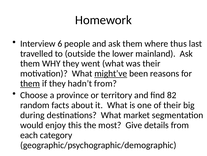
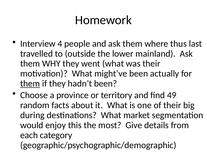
6: 6 -> 4 (60, 43)
might’ve underline: present -> none (111, 73)
reasons: reasons -> actually (165, 73)
hadn’t from: from -> been (106, 83)
82: 82 -> 49 (172, 95)
